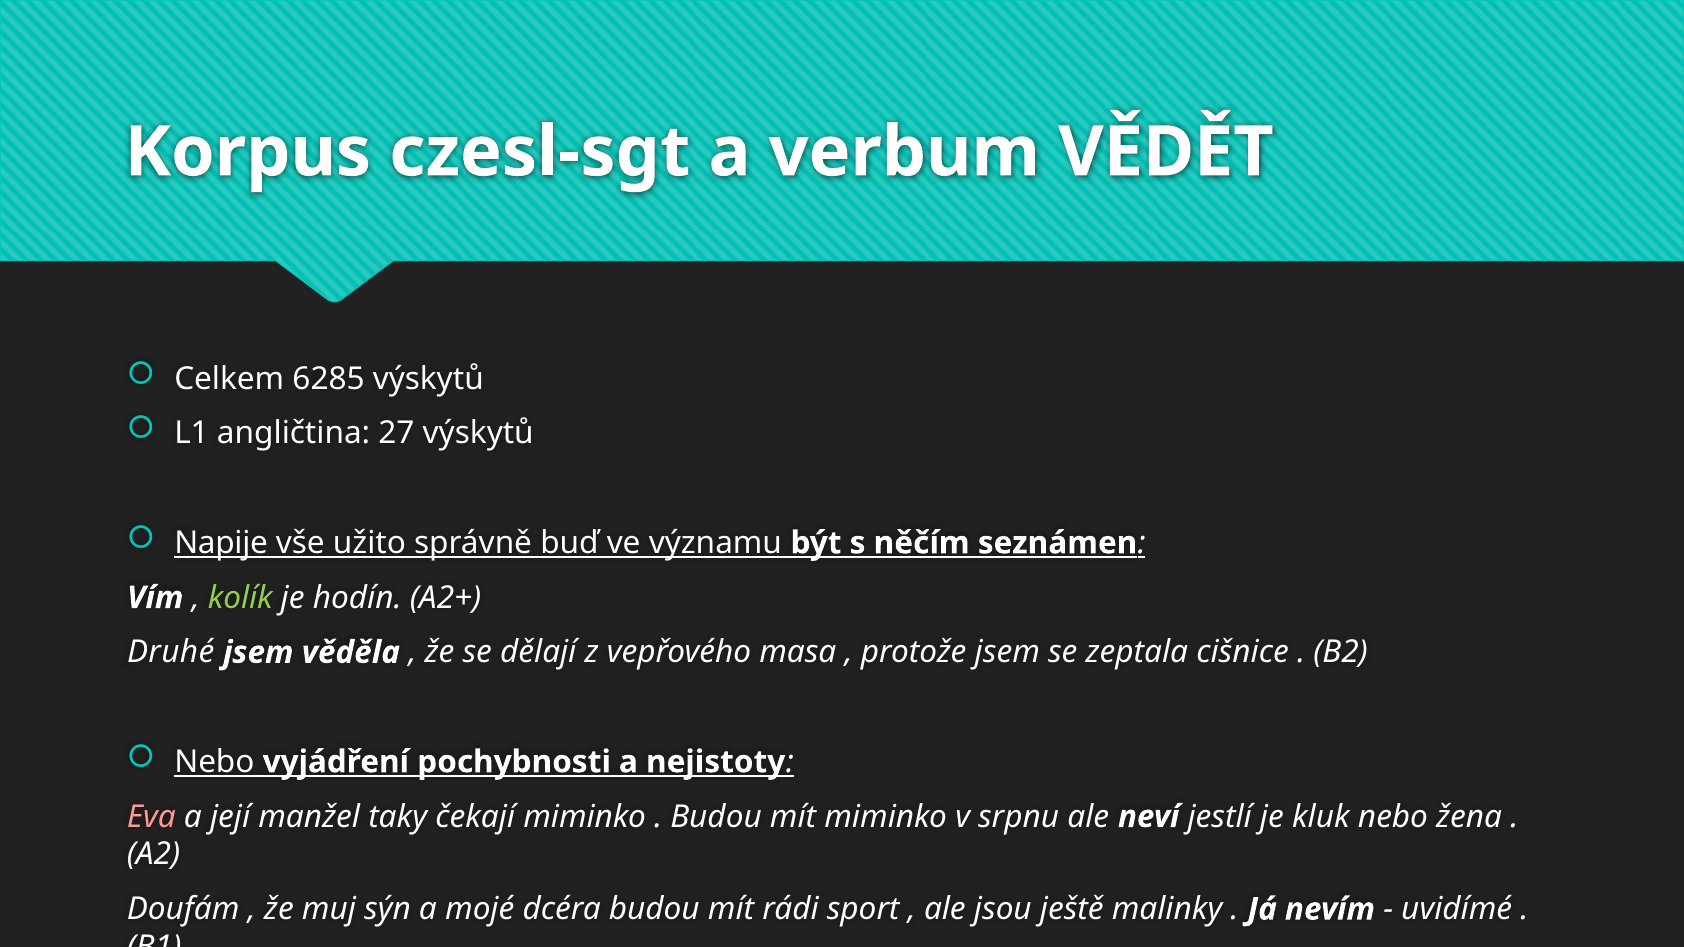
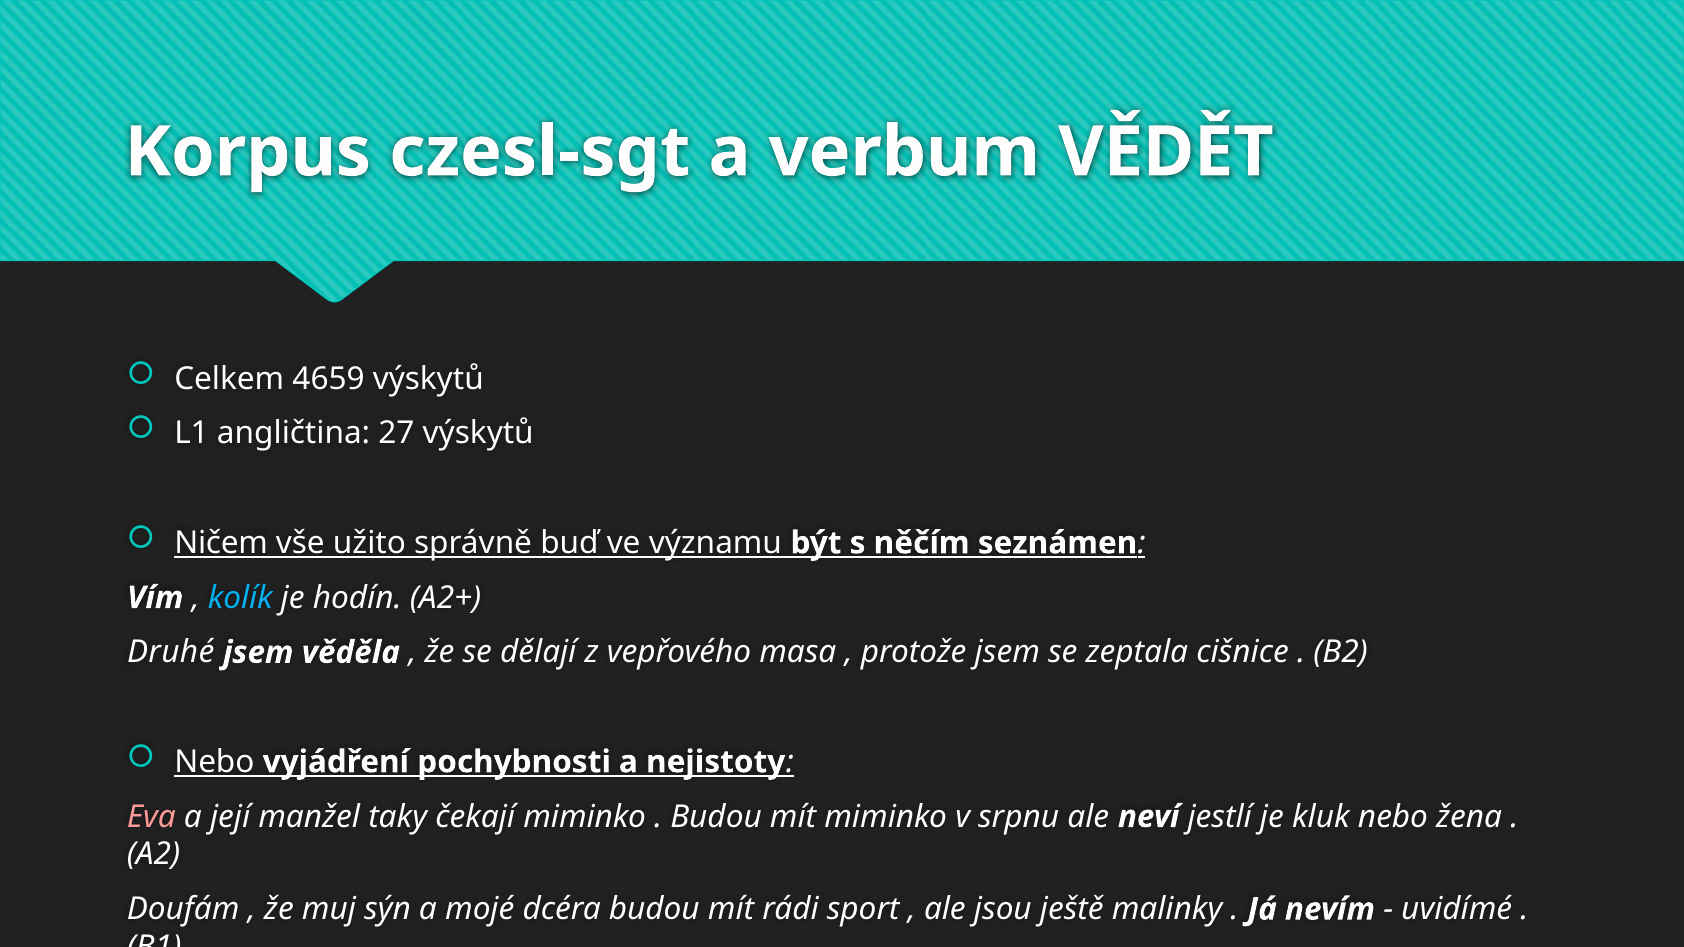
6285: 6285 -> 4659 (329, 379)
Napije: Napije -> Ničem (221, 543)
kolík colour: light green -> light blue (240, 598)
